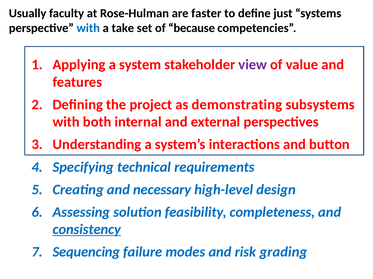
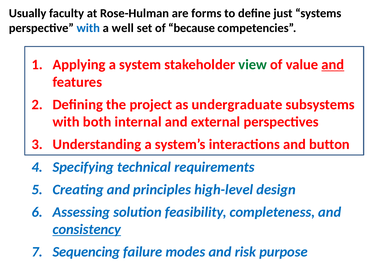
faster: faster -> forms (206, 13)
take: take -> well (123, 28)
view colour: purple -> green (253, 65)
and underline: none -> present (333, 65)
demonstrating: demonstrating -> undergraduate (237, 105)
necessary: necessary -> principles (162, 190)
grading: grading -> purpose (284, 253)
